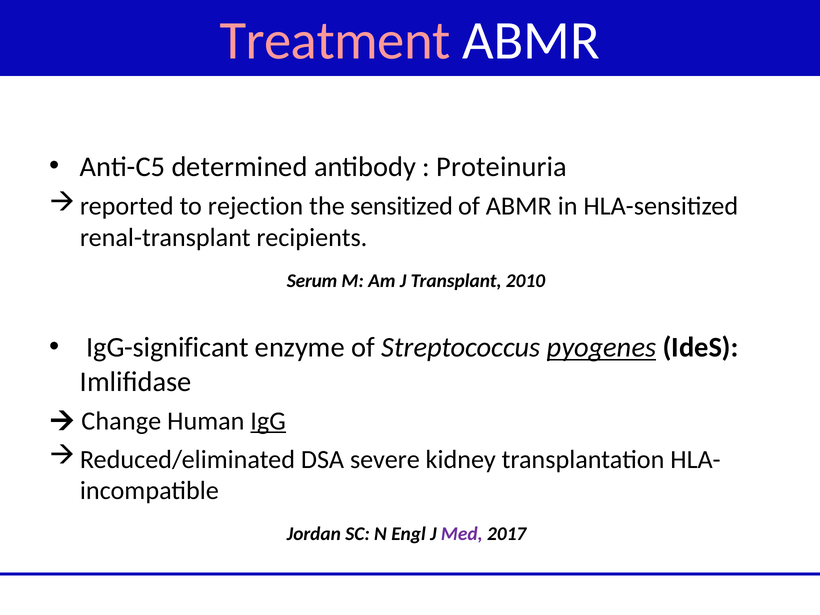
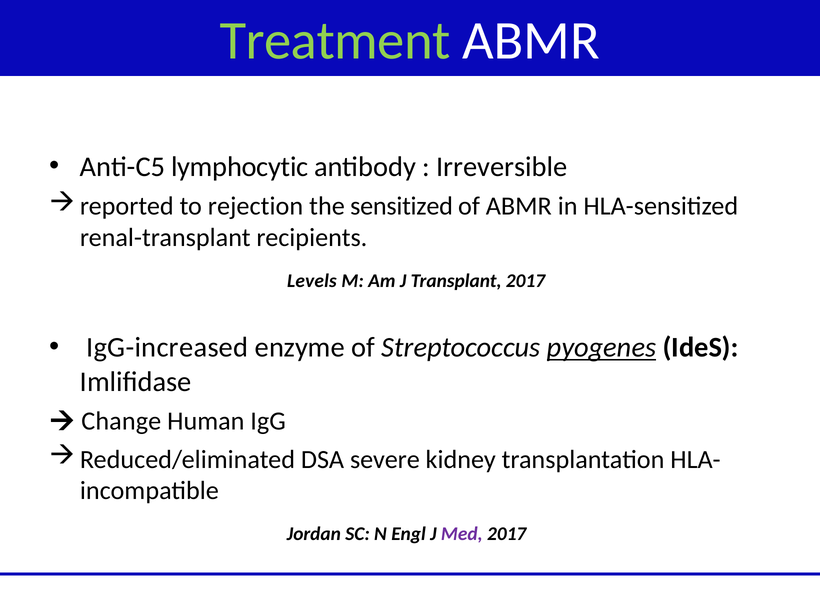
Treatment colour: pink -> light green (335, 41)
determined: determined -> lymphocytic (240, 167)
Proteinuria: Proteinuria -> Irreversible (502, 167)
Serum: Serum -> Levels (312, 281)
Transplant 2010: 2010 -> 2017 (526, 281)
IgG-significant: IgG-significant -> IgG-increased (167, 347)
IgG underline: present -> none (268, 421)
